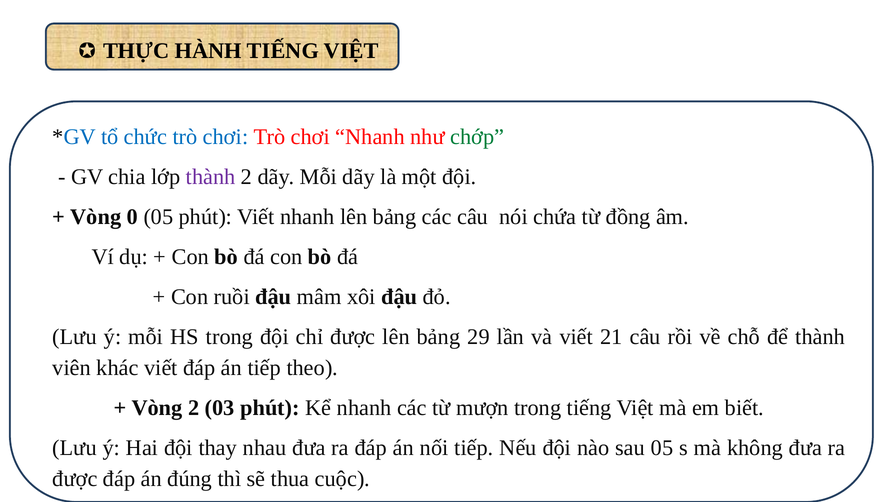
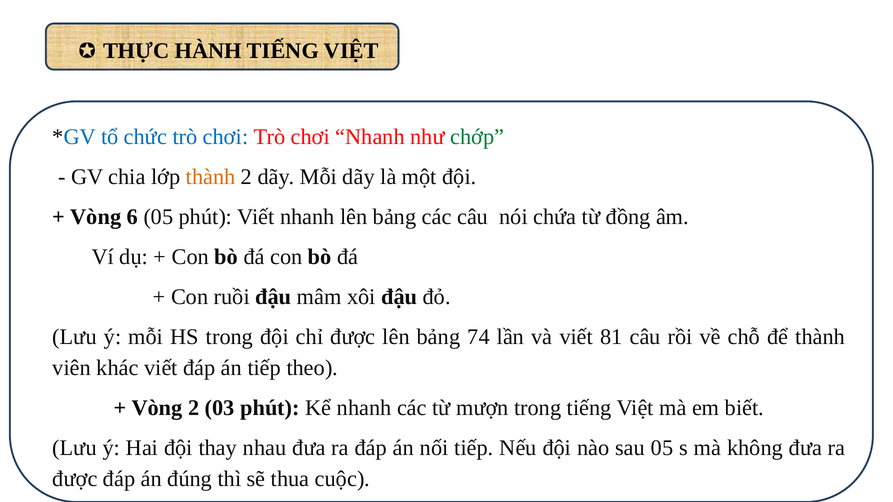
thành colour: purple -> orange (211, 177)
0: 0 -> 6 (132, 217)
29: 29 -> 74 (479, 337)
21: 21 -> 81 (611, 337)
